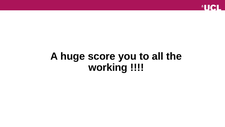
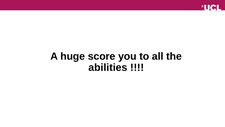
working: working -> abilities (108, 67)
